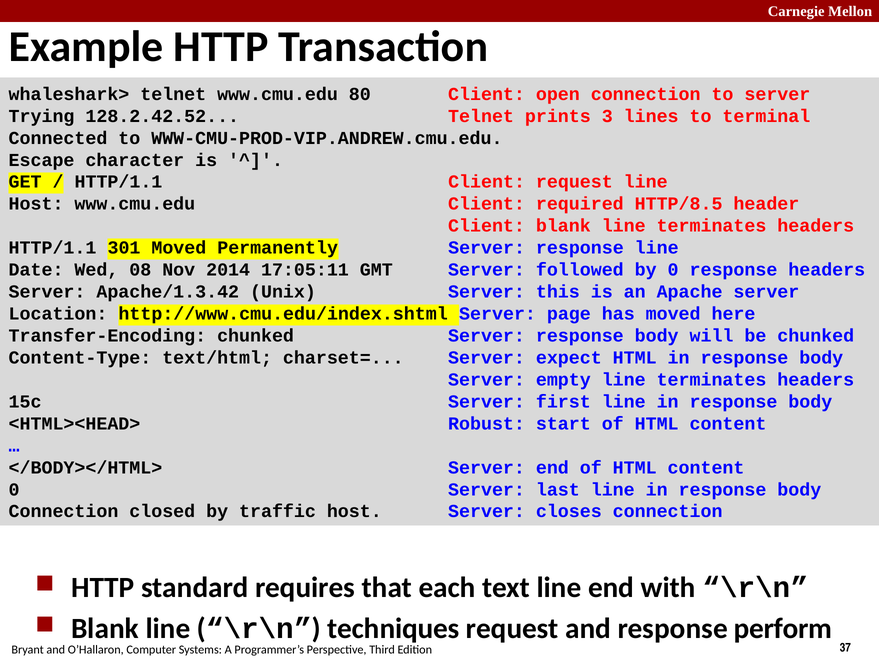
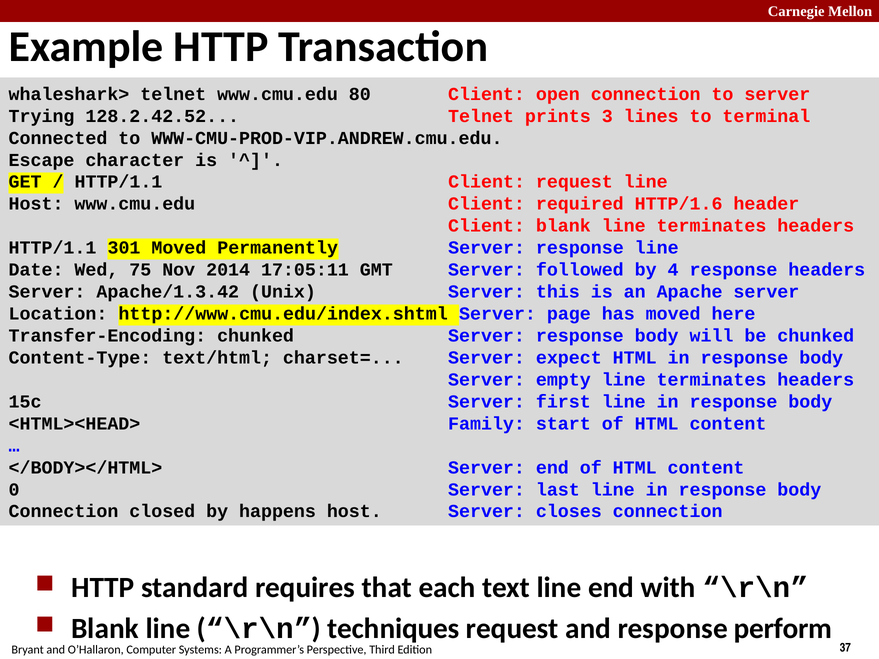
HTTP/8.5: HTTP/8.5 -> HTTP/1.6 (679, 204)
08: 08 -> 75 (140, 270)
by 0: 0 -> 4 (673, 270)
Robust: Robust -> Family (487, 424)
traffic: traffic -> happens (278, 512)
